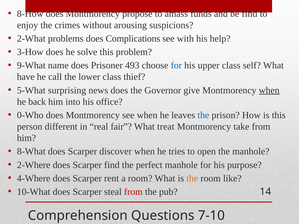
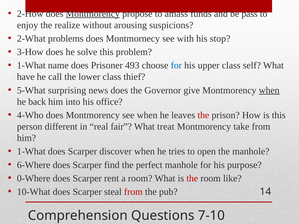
8-How: 8-How -> 2-How (30, 14)
Montmorency underline: none -> present (93, 14)
be find: find -> pass (250, 14)
crimes: crimes -> realize (67, 25)
Complications: Complications -> Montmornecy (133, 39)
help: help -> stop (220, 39)
9-What: 9-What -> 1-What (31, 65)
0-Who: 0-Who -> 4-Who (30, 115)
the colour: blue -> red (203, 115)
8-What: 8-What -> 1-What (31, 152)
2-Where: 2-Where -> 6-Where (34, 165)
4-Where: 4-Where -> 0-Where (34, 178)
the colour: orange -> red (192, 178)
